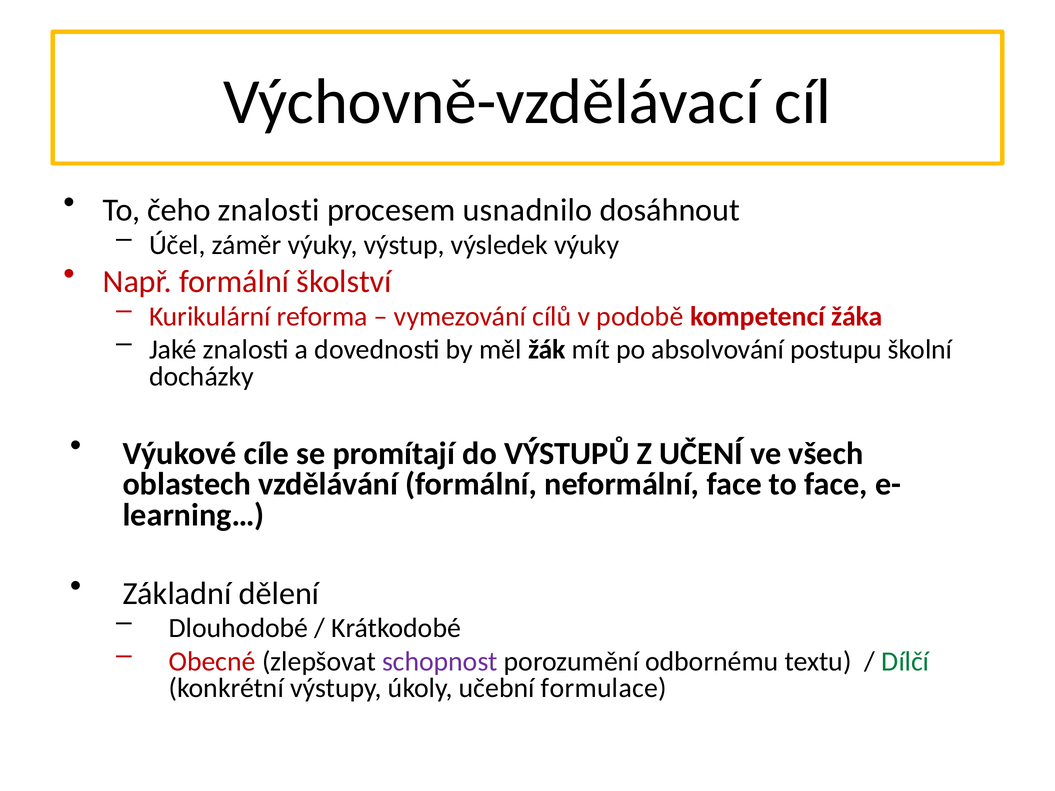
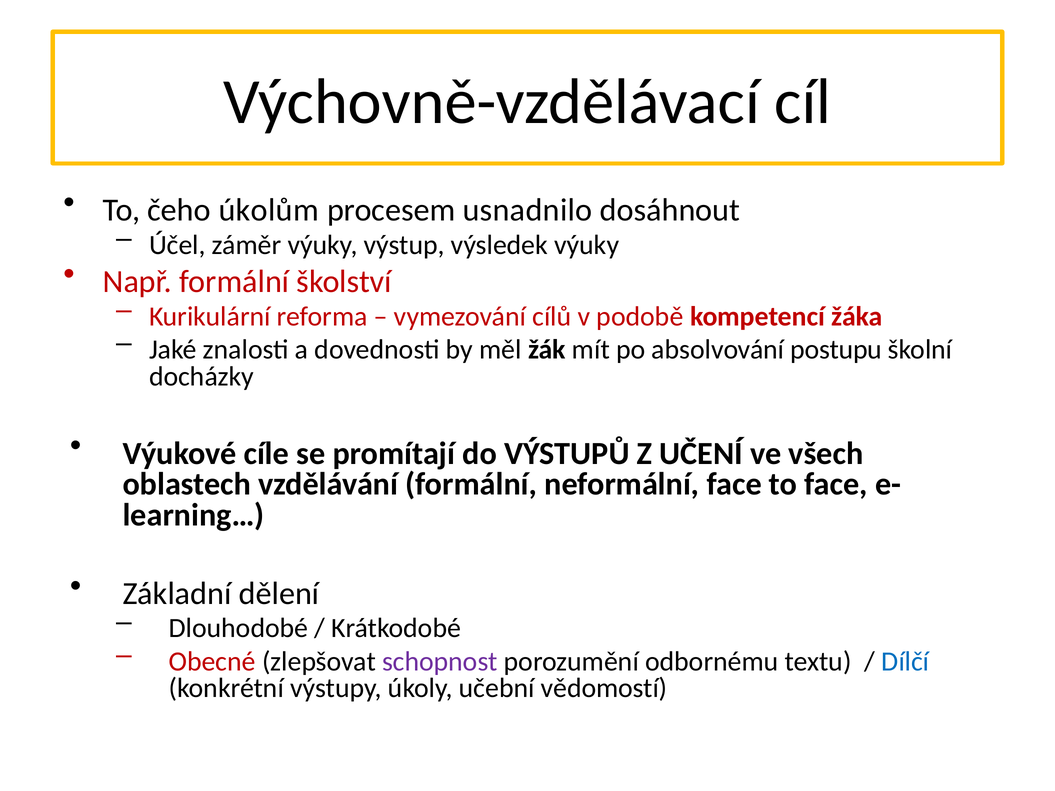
čeho znalosti: znalosti -> úkolům (269, 210)
Dílčí colour: green -> blue (905, 662)
formulace: formulace -> vědomostí (604, 688)
